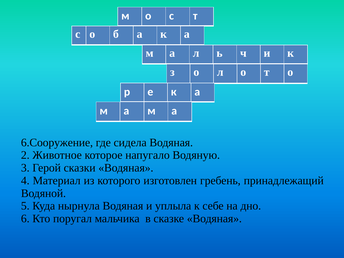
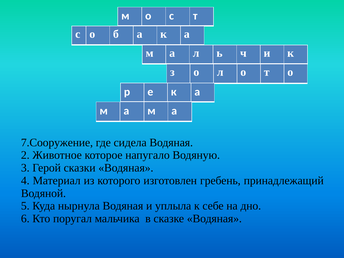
6.Сооружение: 6.Сооружение -> 7.Сооружение (57, 143)
